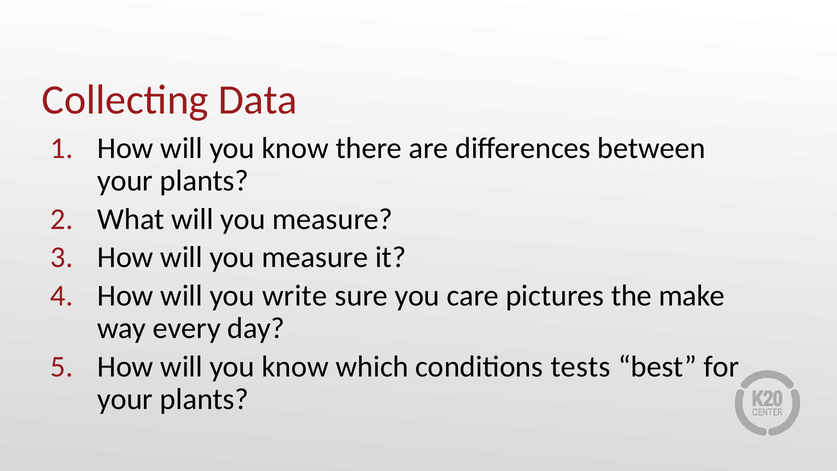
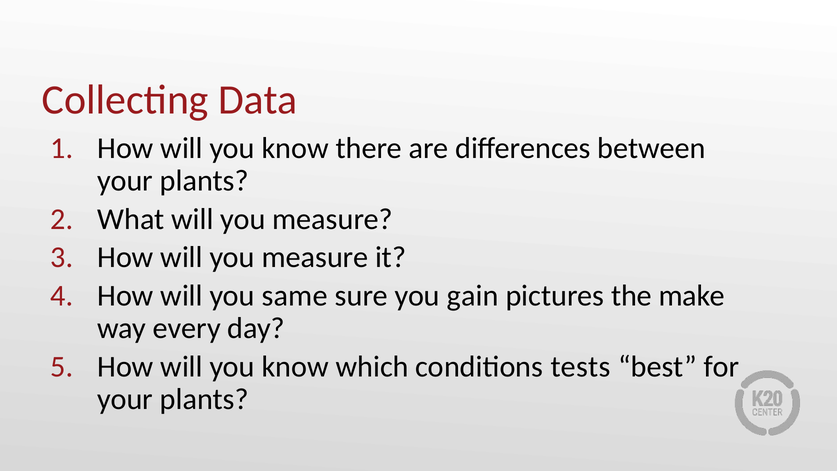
write: write -> same (295, 296)
care: care -> gain (473, 296)
